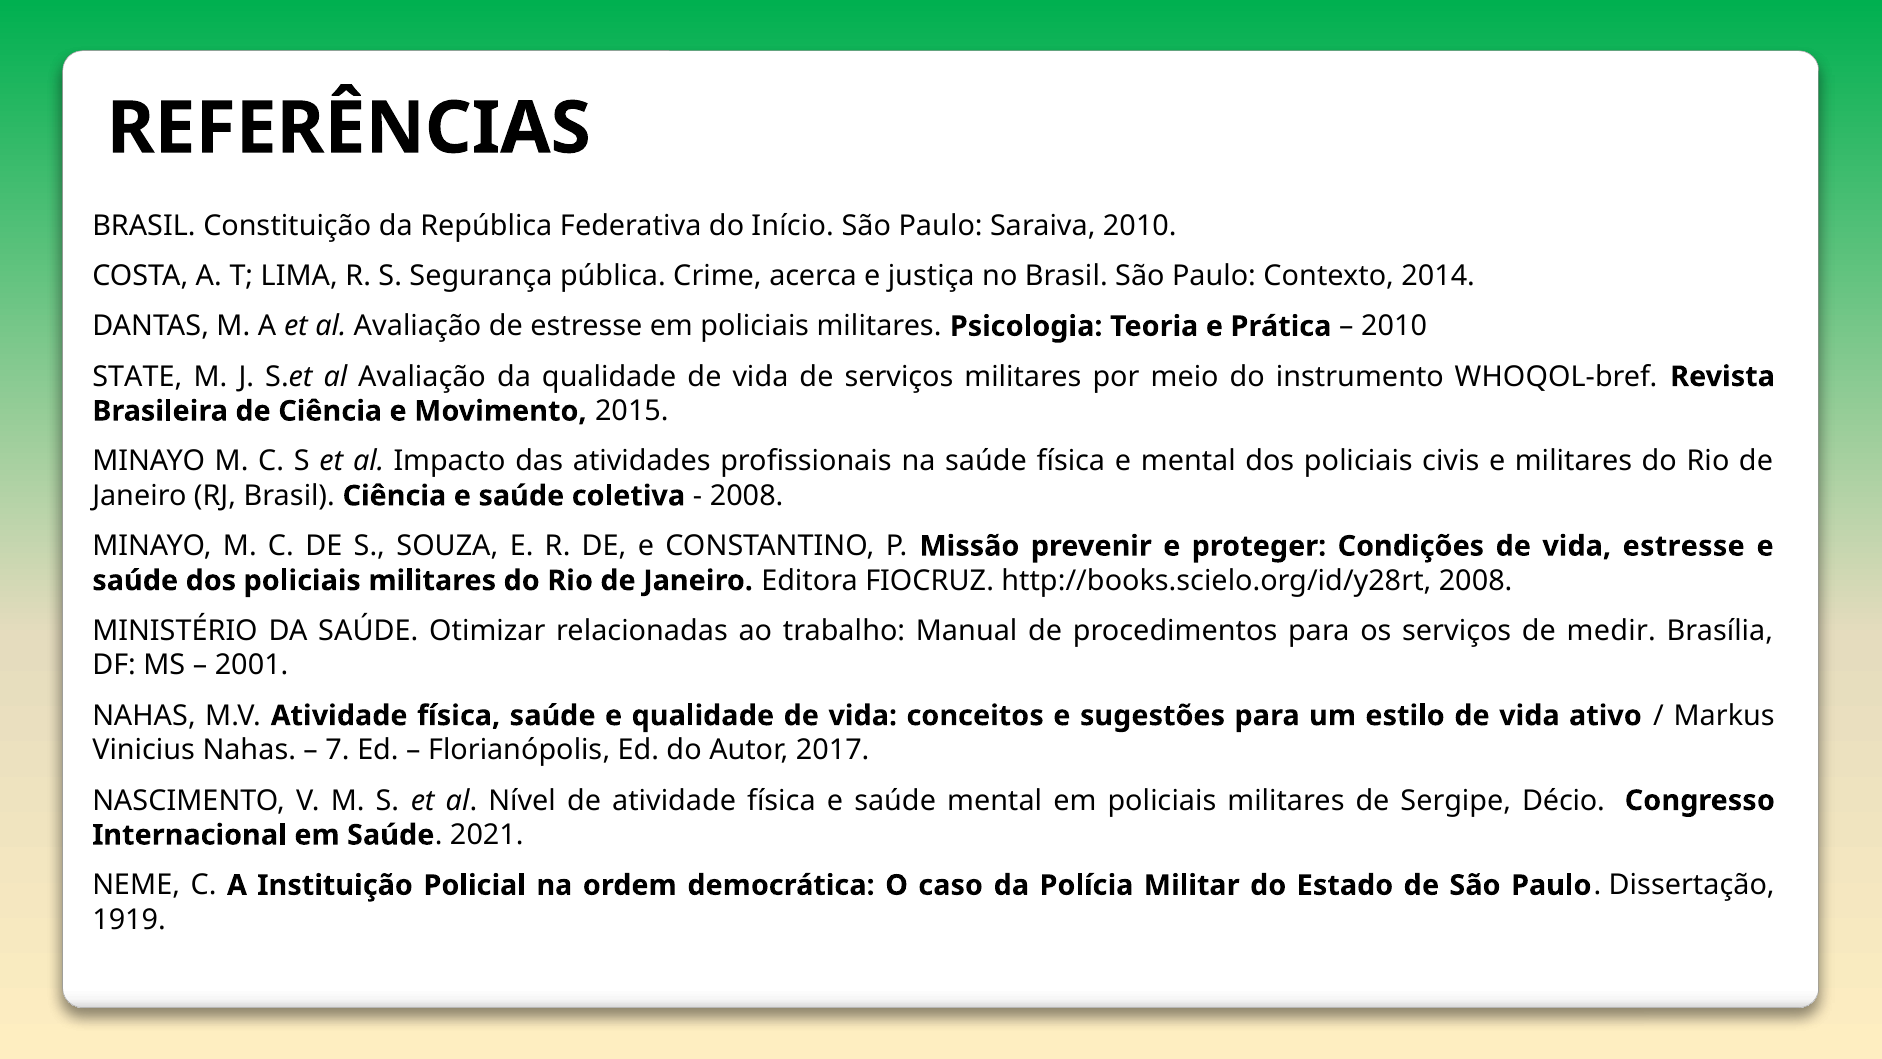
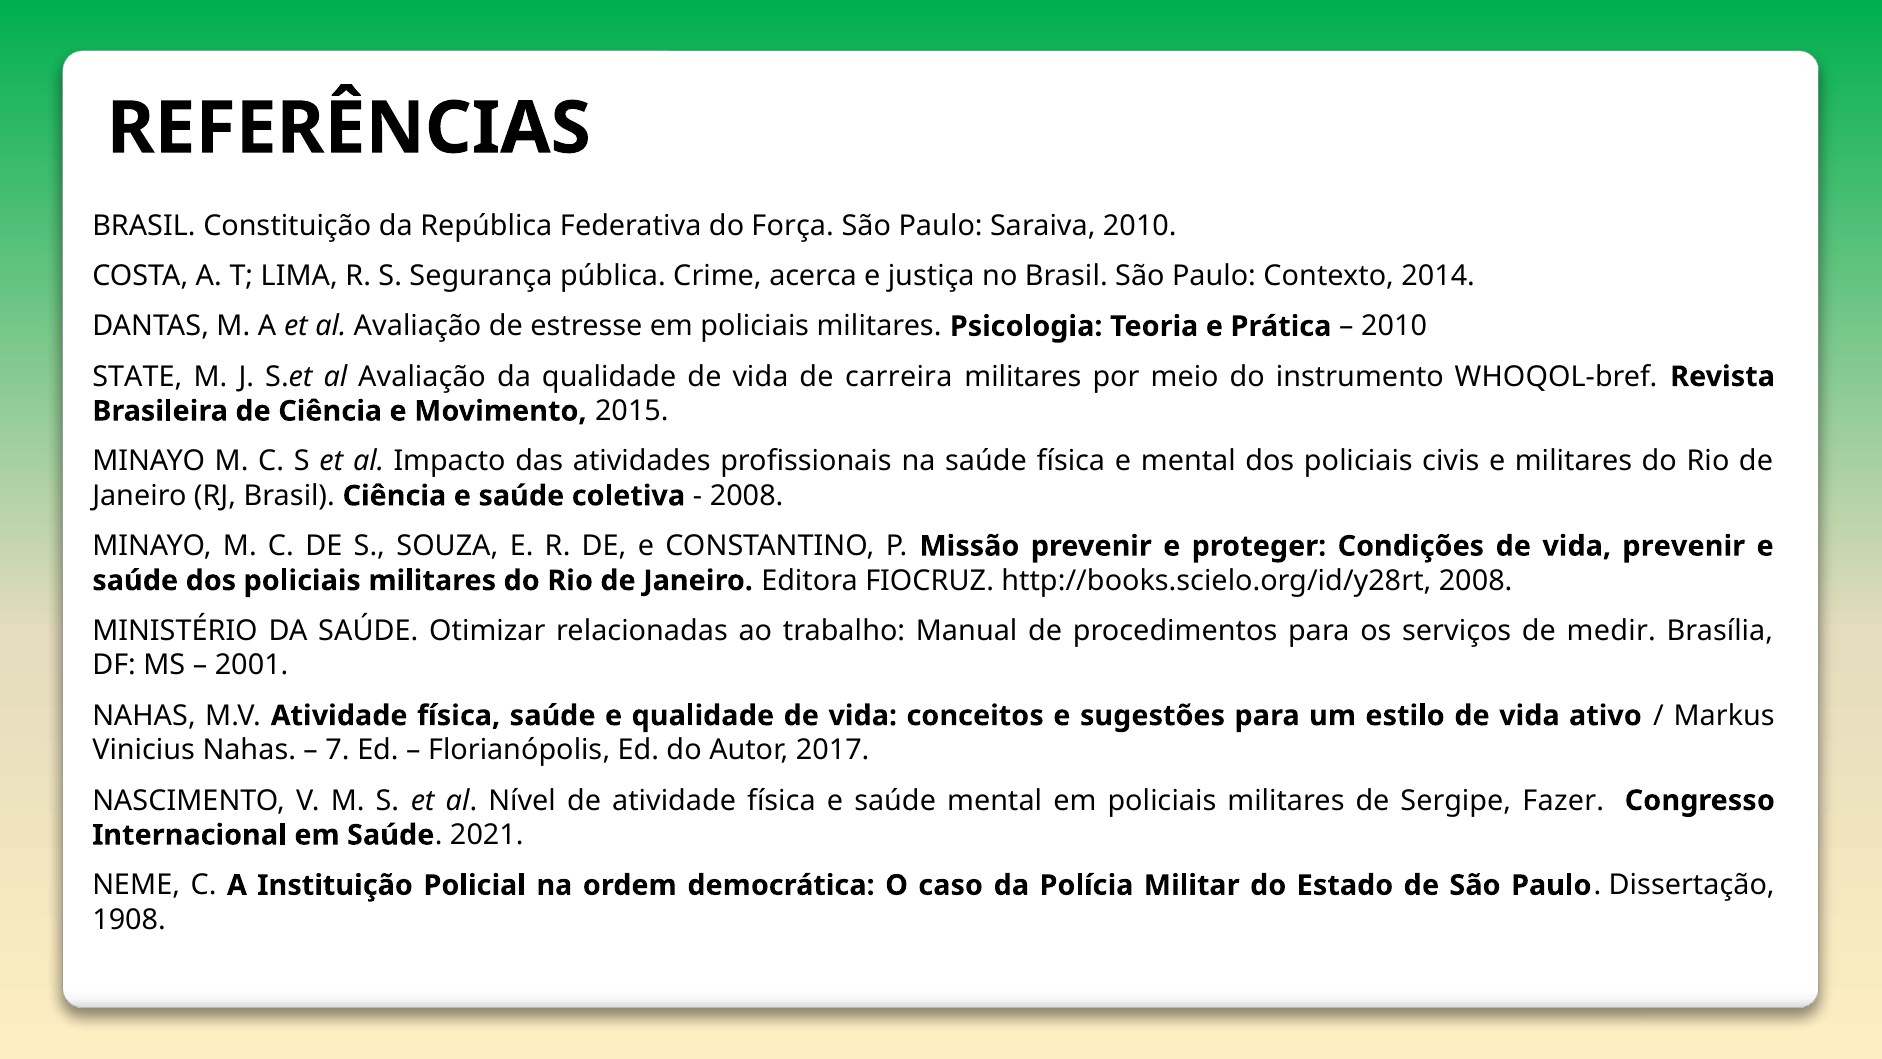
Início: Início -> Força (793, 226)
de serviços: serviços -> carreira (899, 376)
vida estresse: estresse -> prevenir (1684, 546)
Décio: Décio -> Fazer (1563, 800)
1919: 1919 -> 1908 (129, 920)
